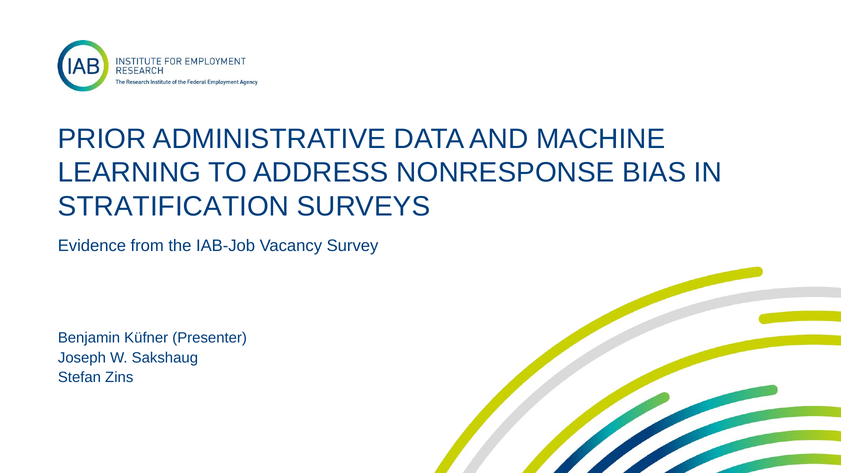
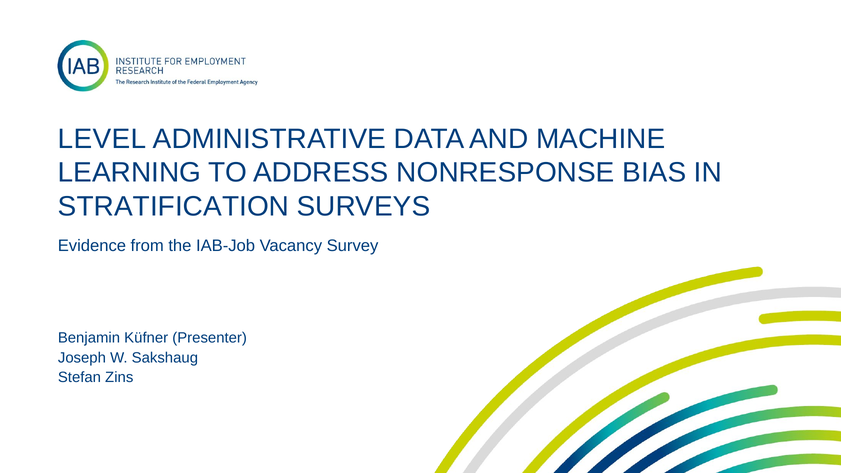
PRIOR: PRIOR -> LEVEL (102, 139)
